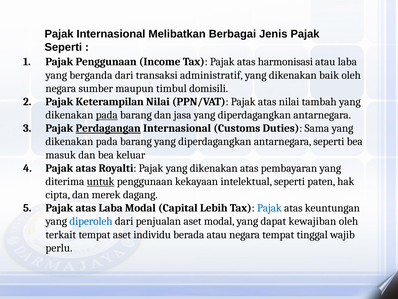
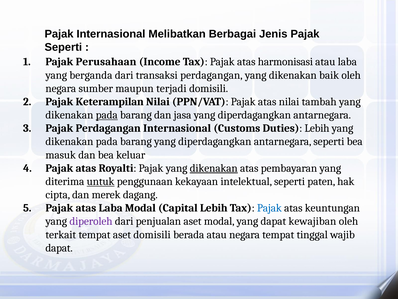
Pajak Penggunaan: Penggunaan -> Perusahaan (106, 62)
transaksi administratif: administratif -> perdagangan (211, 75)
timbul: timbul -> terjadi (171, 88)
Perdagangan underline: present -> none (108, 128)
Duties Sama: Sama -> Lebih (317, 128)
dikenakan underline: none -> present (214, 168)
diperoleh colour: blue -> purple (91, 221)
aset individu: individu -> domisili (152, 234)
perlu: perlu -> dapat (59, 248)
